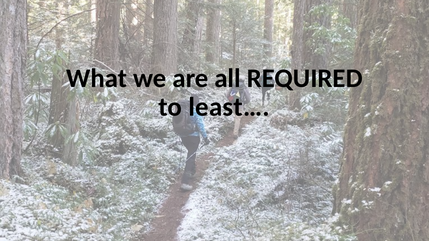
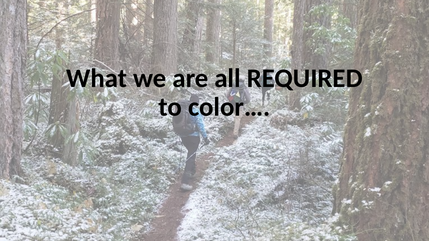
least…: least… -> color… (229, 107)
